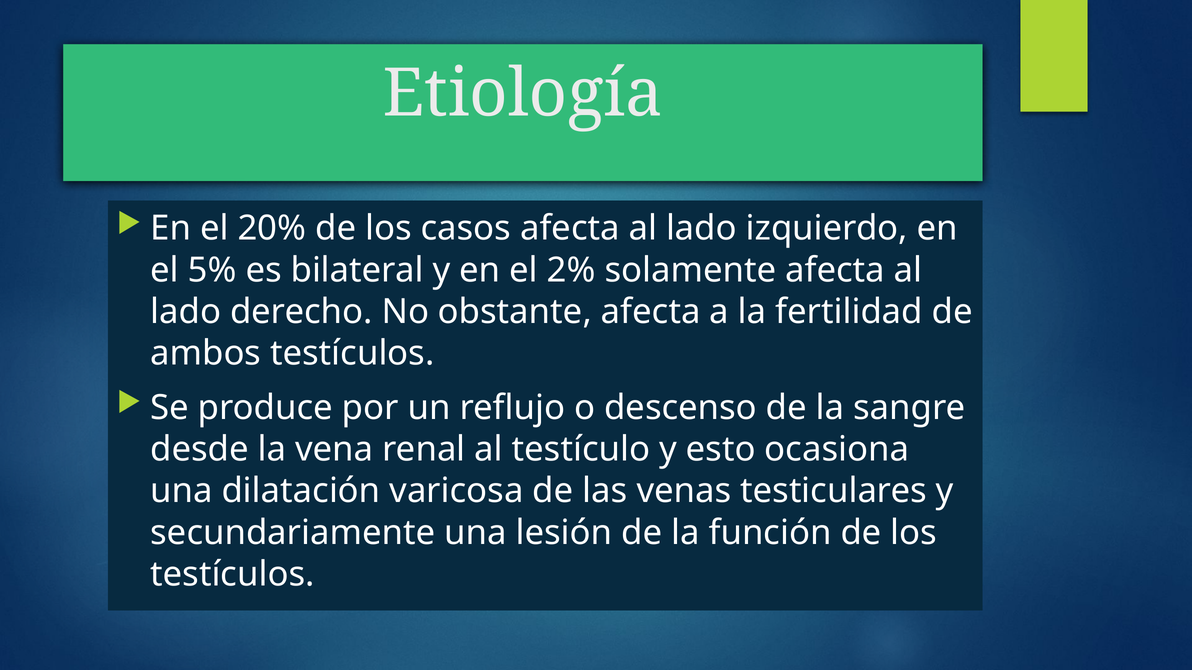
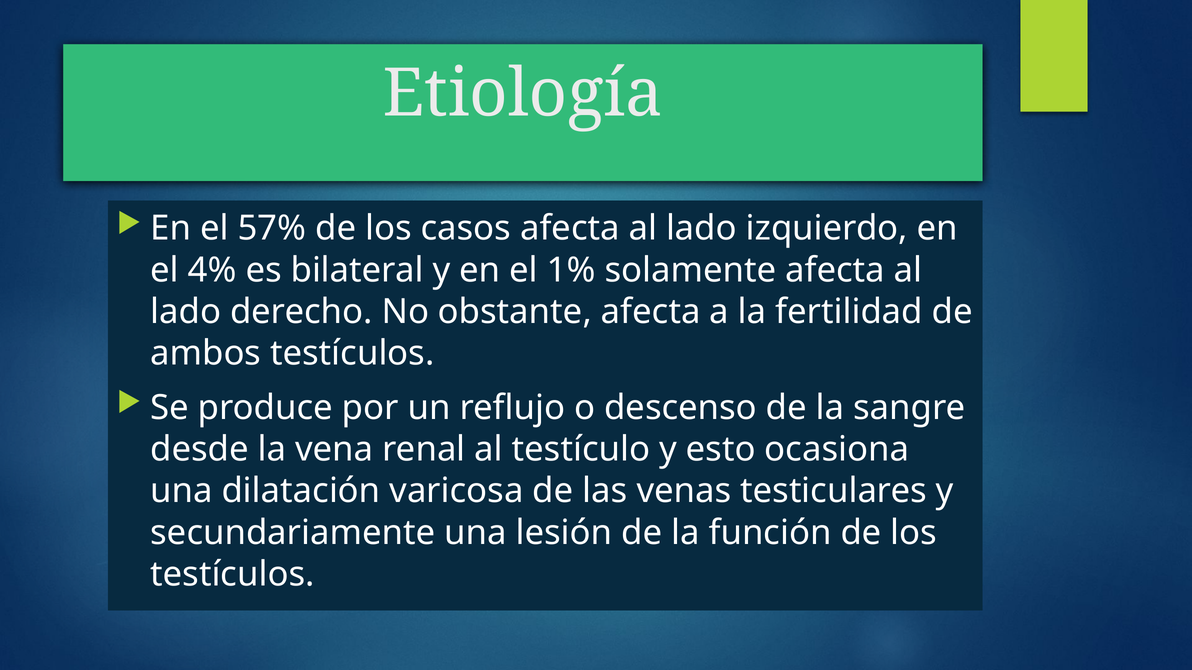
20%: 20% -> 57% (272, 228)
5%: 5% -> 4% (212, 270)
2%: 2% -> 1% (571, 270)
